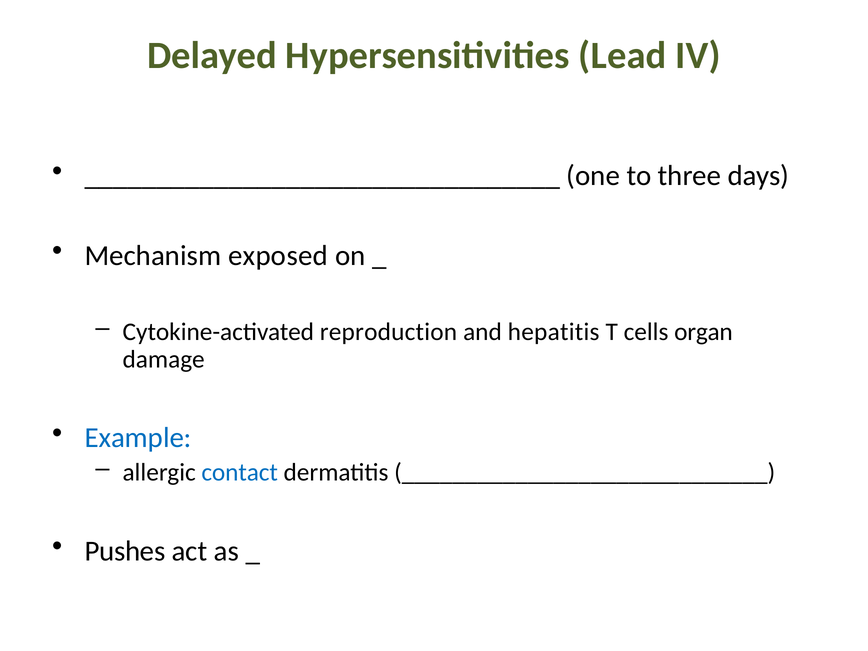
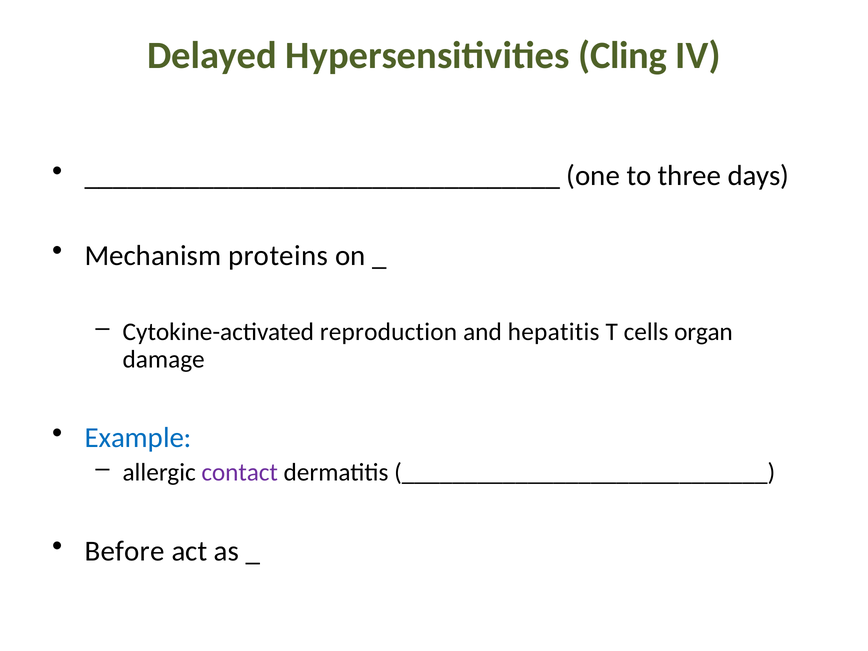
Lead: Lead -> Cling (623, 55)
exposed: exposed -> proteins (278, 255)
contact colour: blue -> purple (240, 473)
Pushes: Pushes -> Before (125, 551)
